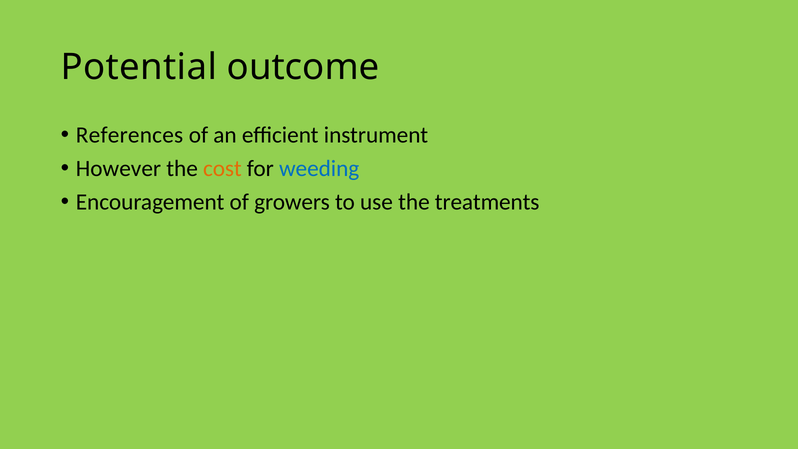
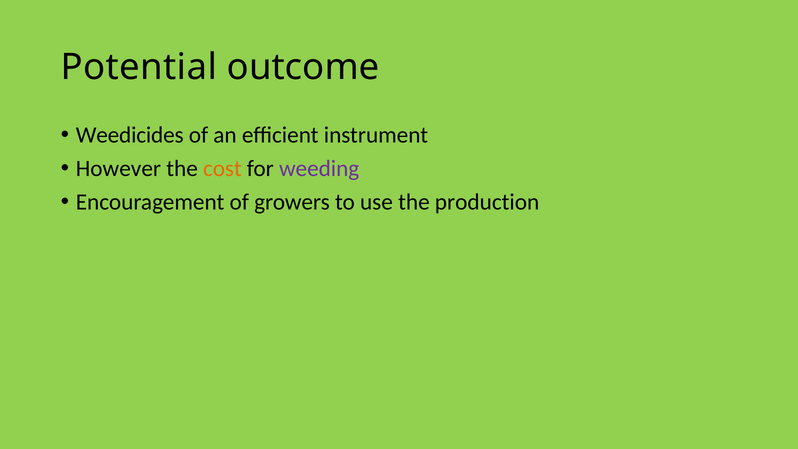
References: References -> Weedicides (130, 135)
weeding colour: blue -> purple (319, 168)
treatments: treatments -> production (487, 202)
